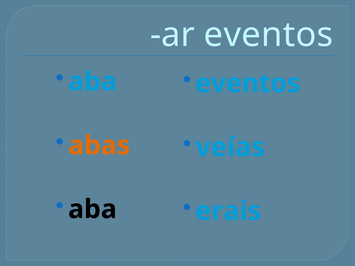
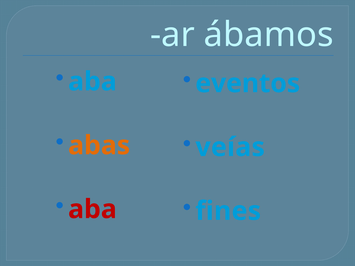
ar eventos: eventos -> ábamos (269, 35)
aba colour: black -> red (92, 210)
erais: erais -> fines (228, 211)
